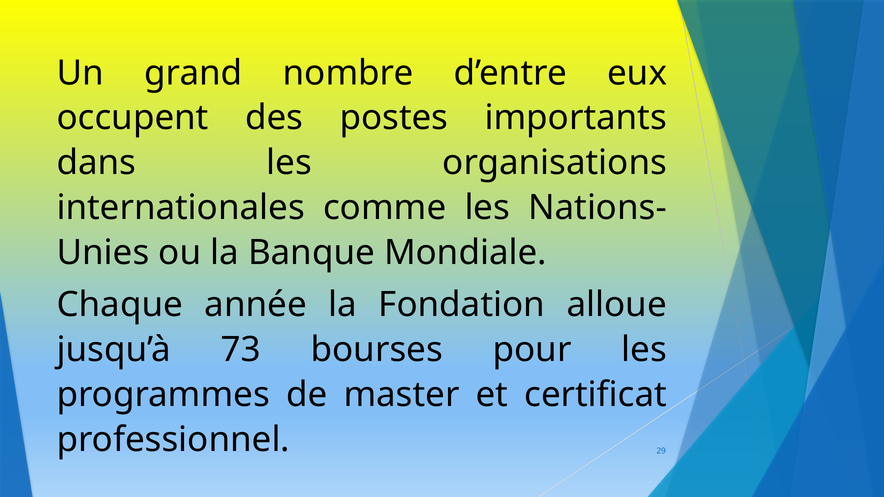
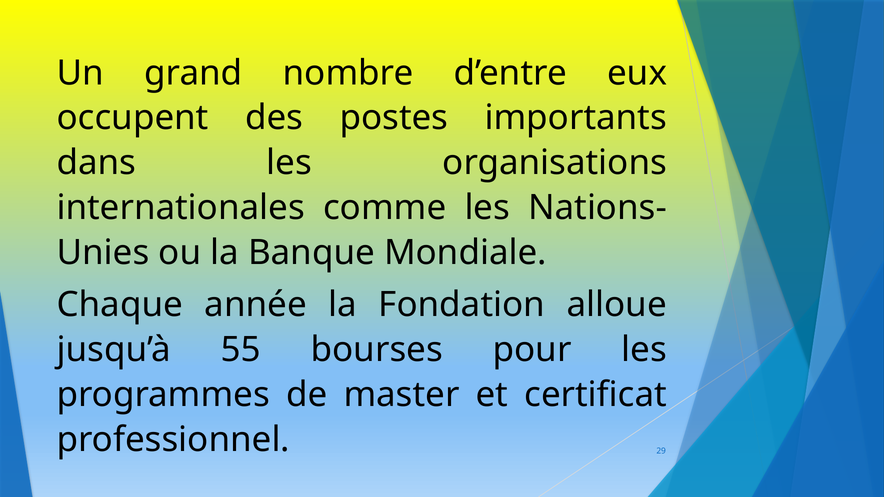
73: 73 -> 55 (241, 350)
